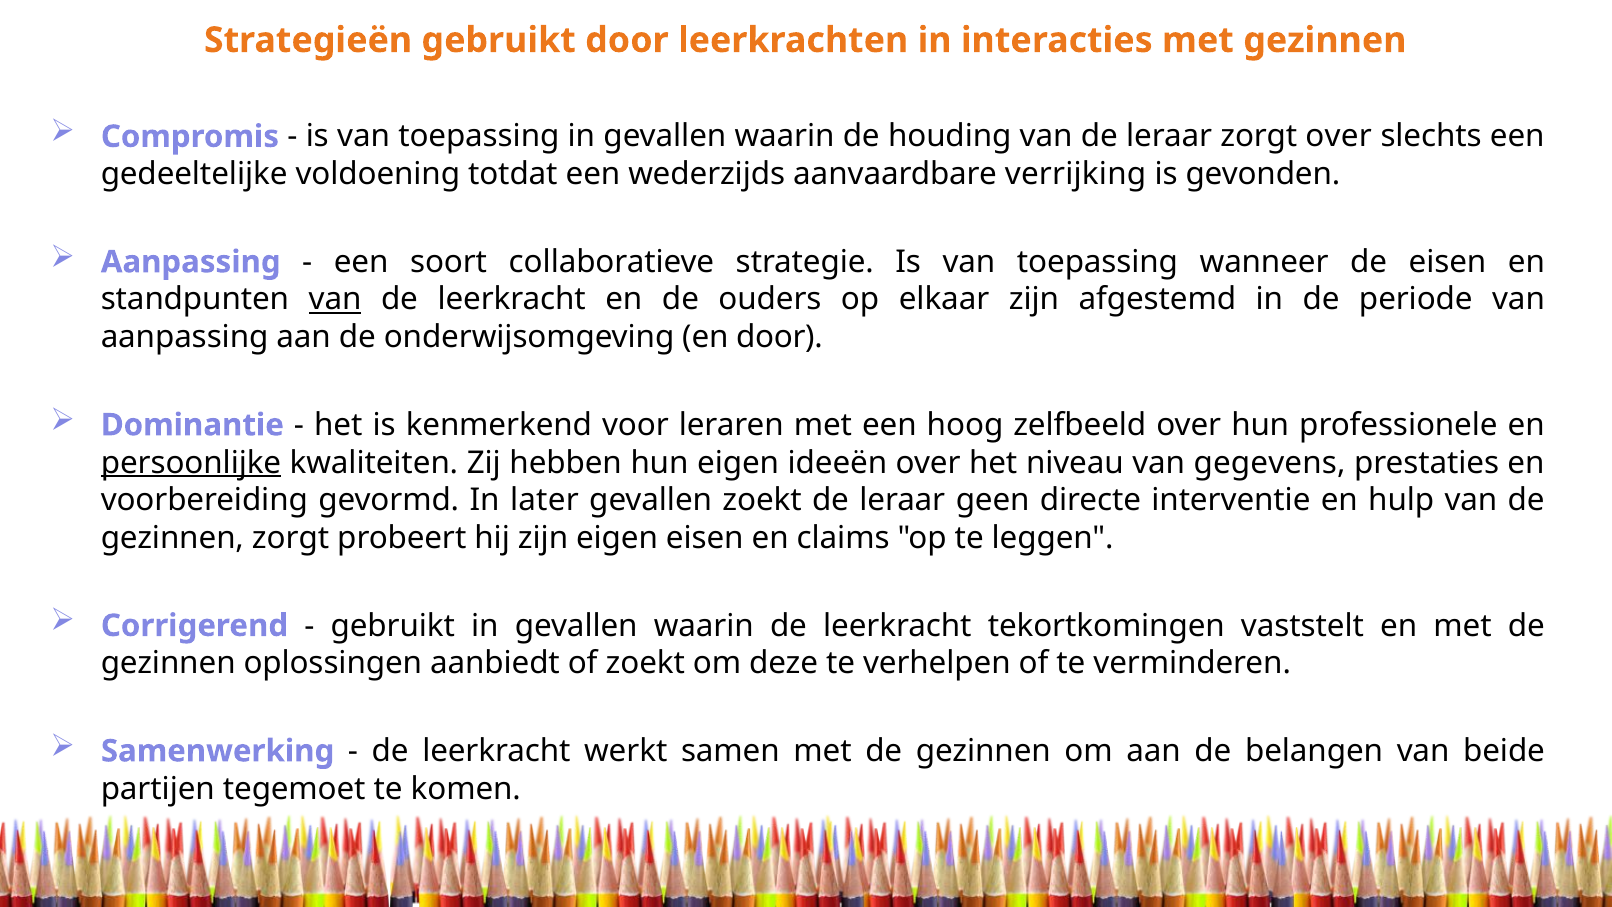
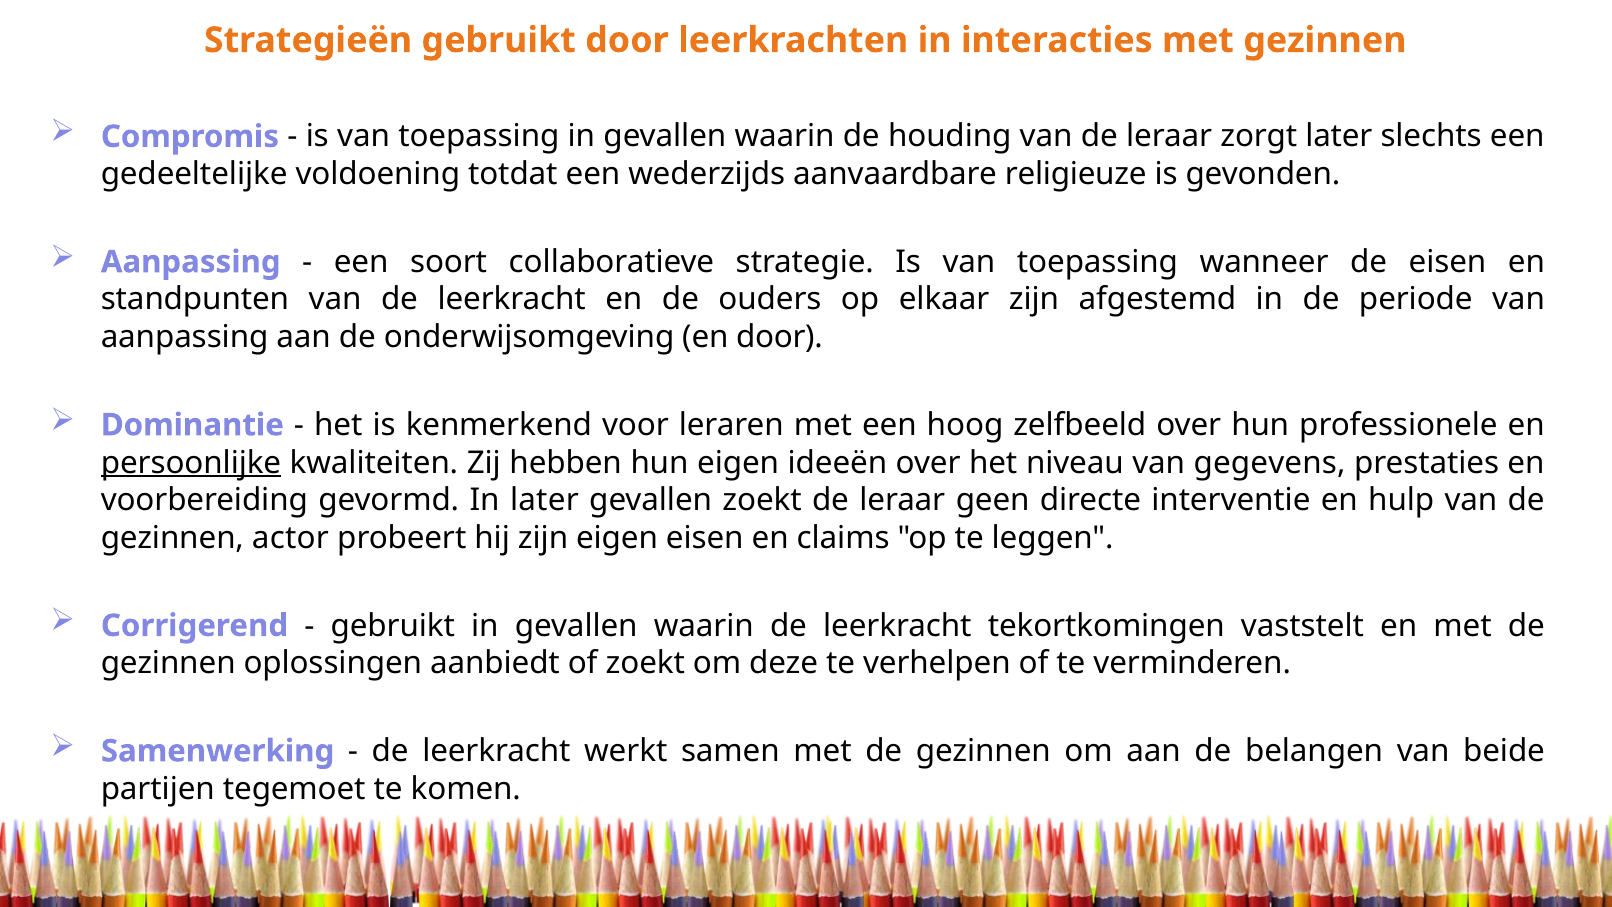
zorgt over: over -> later (1339, 137)
verrijking: verrijking -> religieuze (1076, 174)
van underline: present -> none (335, 300)
gezinnen zorgt: zorgt -> actor (290, 538)
